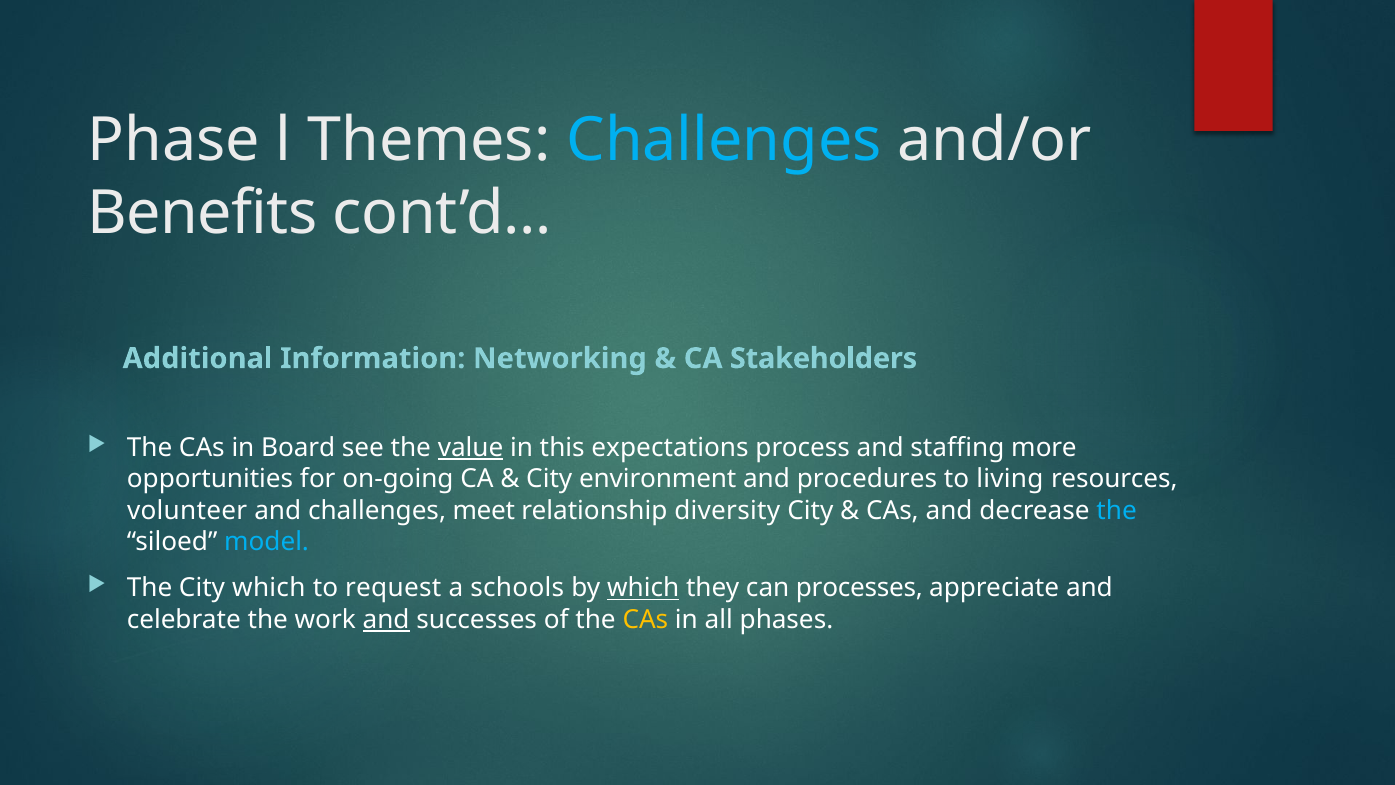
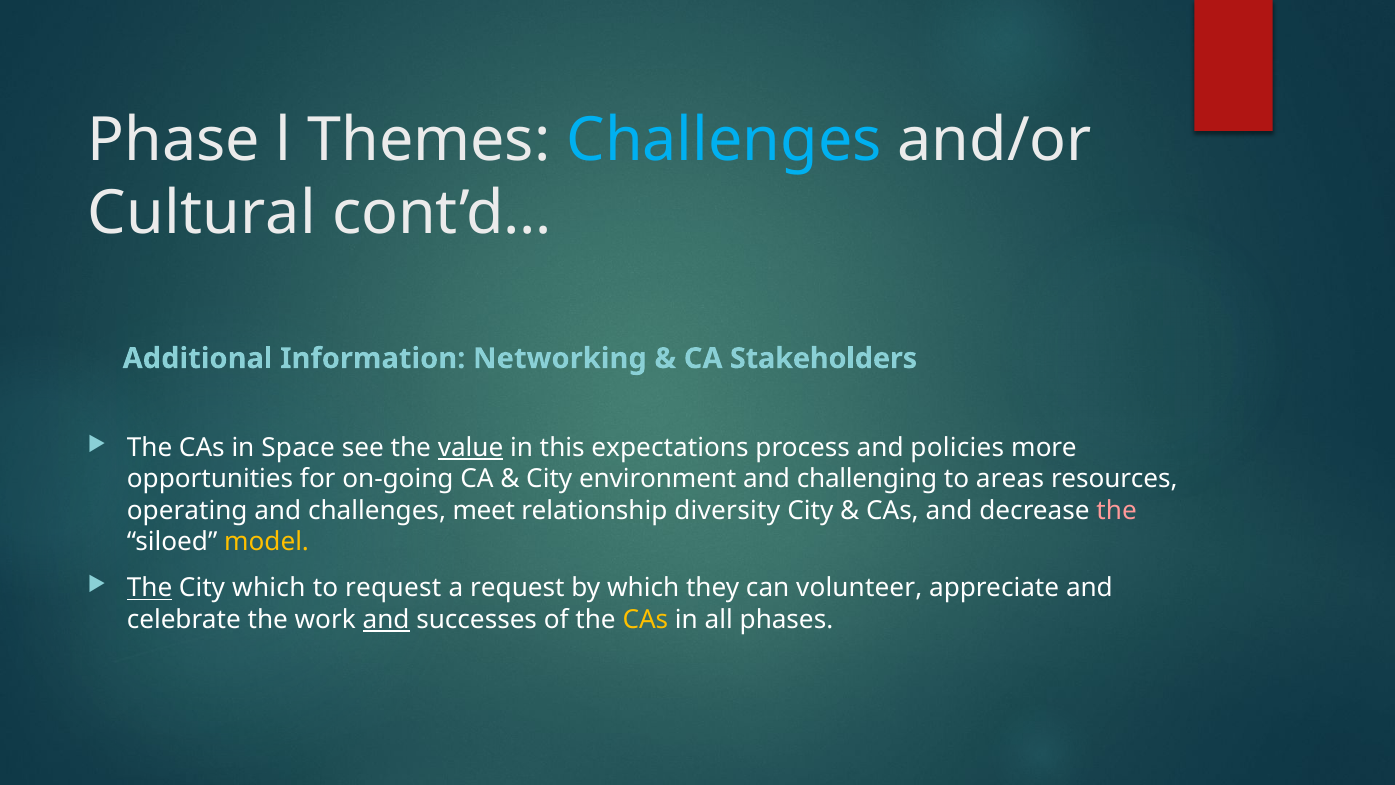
Benefits: Benefits -> Cultural (202, 214)
Board: Board -> Space (298, 448)
staffing: staffing -> policies (957, 448)
procedures: procedures -> challenging (867, 479)
living: living -> areas (1010, 479)
volunteer: volunteer -> operating (187, 511)
the colour: light blue -> pink (1117, 511)
model colour: light blue -> yellow (267, 542)
The underline: none -> present (150, 588)
a schools: schools -> request (517, 588)
which underline: present -> none (643, 588)
processes: processes -> volunteer (859, 588)
